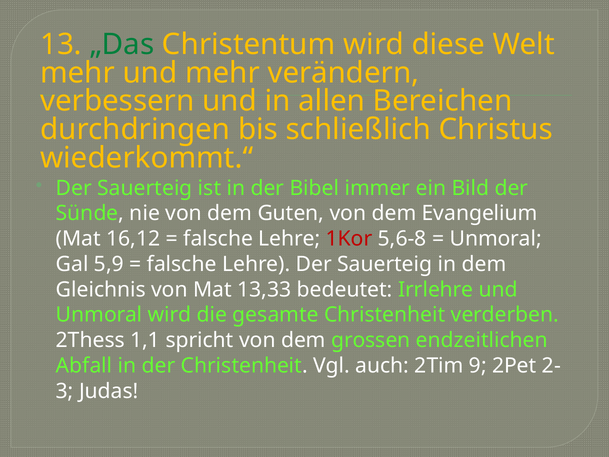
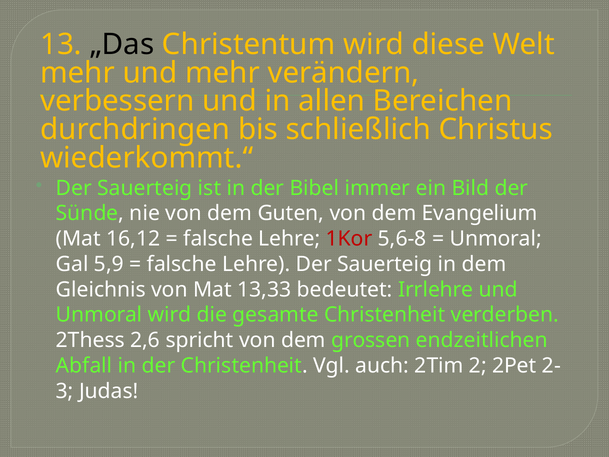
„Das colour: green -> black (122, 44)
1,1: 1,1 -> 2,6 (145, 340)
9: 9 -> 2 (478, 366)
